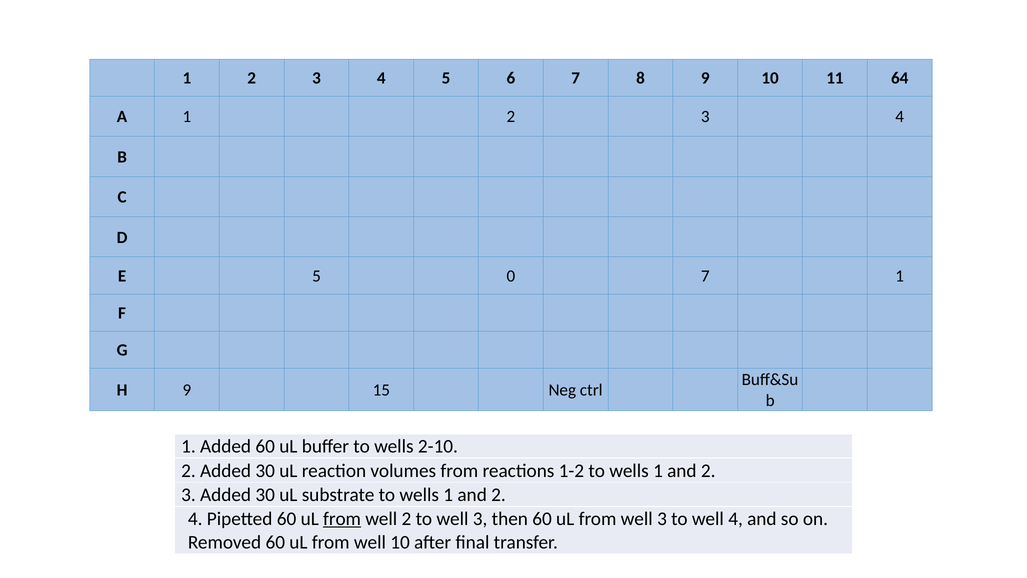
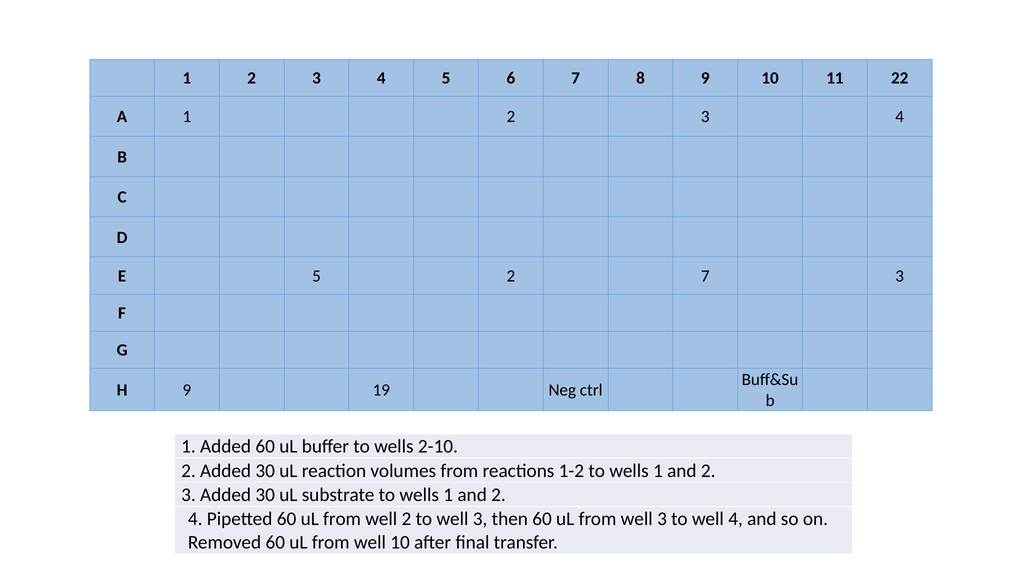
64: 64 -> 22 (900, 78)
5 0: 0 -> 2 (511, 276)
7 1: 1 -> 3 (900, 276)
15: 15 -> 19 (381, 390)
from underline: present -> none (342, 519)
